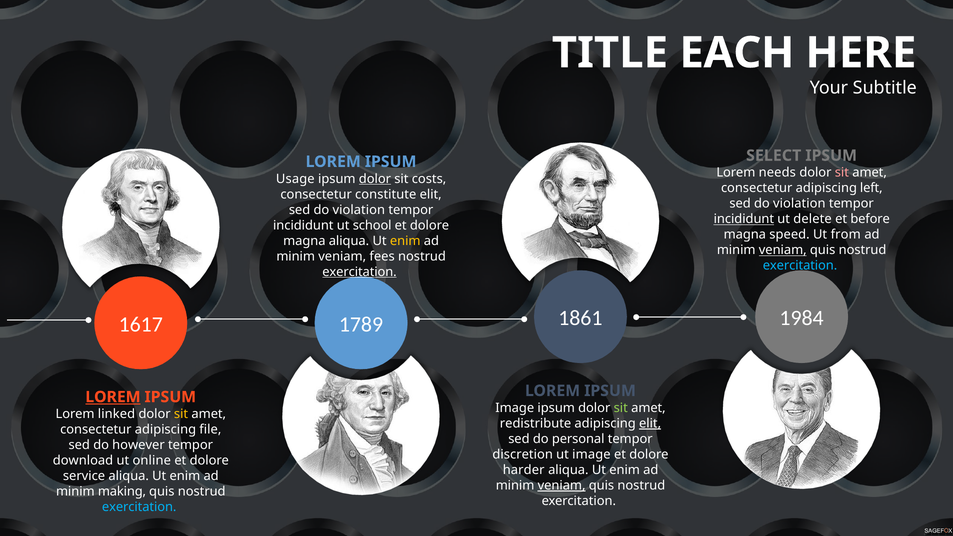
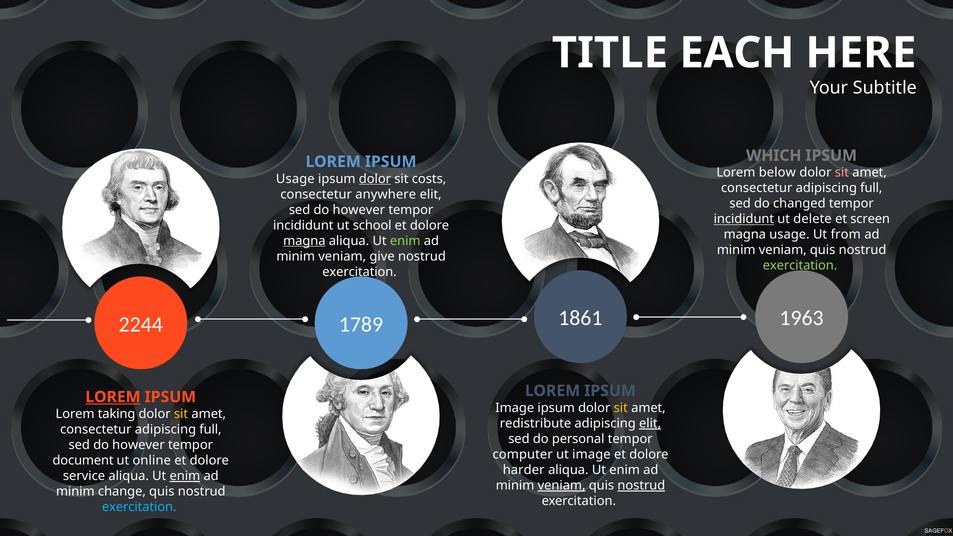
SELECT: SELECT -> WHICH (774, 156)
needs: needs -> below (777, 173)
left: left -> full (871, 188)
constitute: constitute -> anywhere (386, 194)
violation: violation -> changed (799, 204)
violation: violation -> however (359, 210)
before: before -> screen (870, 219)
magna speed: speed -> usage (789, 235)
magna underline: none -> present (304, 241)
enim colour: yellow -> light green (405, 241)
veniam underline: present -> none (783, 250)
fees: fees -> give (382, 256)
exercitation colour: light blue -> light green (800, 266)
exercitation underline: present -> none (359, 272)
1984: 1984 -> 1963 (802, 318)
1617: 1617 -> 2244 (141, 324)
sit colour: light green -> yellow (621, 408)
linked: linked -> taking (117, 414)
file: file -> full (210, 430)
discretion: discretion -> computer (523, 454)
download: download -> document (83, 461)
enim underline: none -> present (185, 476)
nostrud underline: none -> present (641, 485)
making: making -> change (122, 492)
